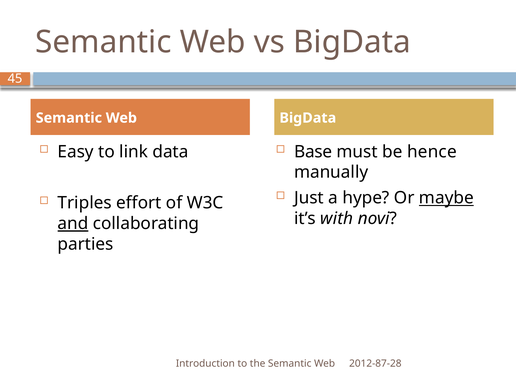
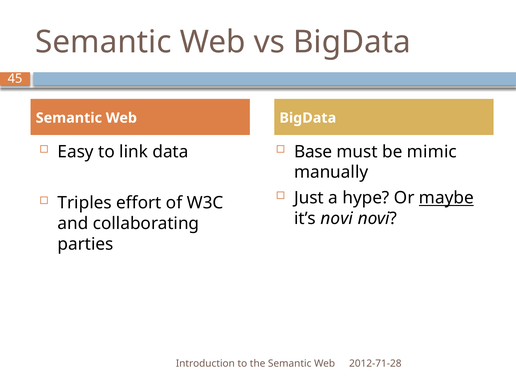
hence: hence -> mimic (432, 152)
it’s with: with -> novi (337, 219)
and underline: present -> none (73, 224)
2012-87-28: 2012-87-28 -> 2012-71-28 (375, 364)
